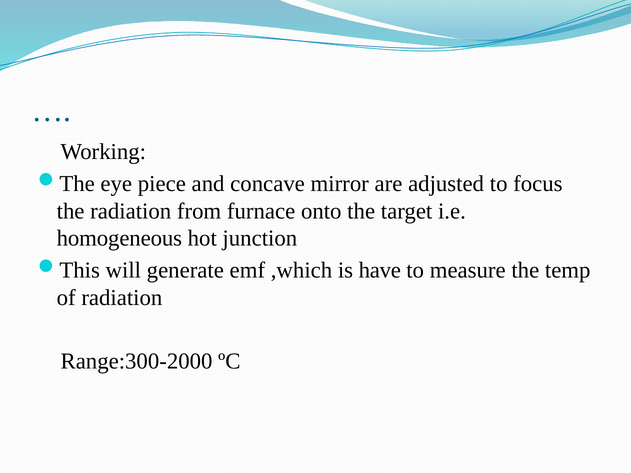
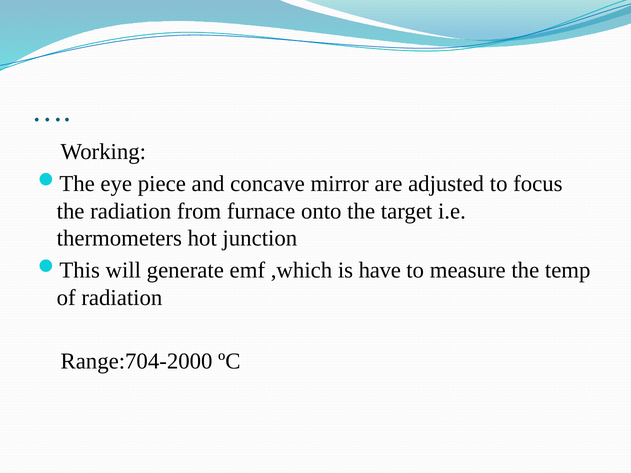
homogeneous: homogeneous -> thermometers (119, 238)
Range:300-2000: Range:300-2000 -> Range:704-2000 (137, 361)
